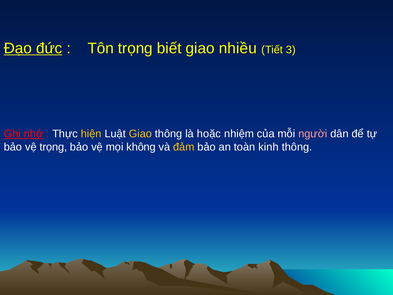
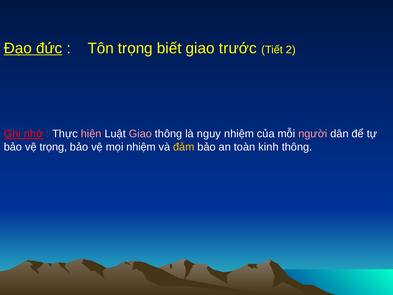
nhiều: nhiều -> trước (238, 48)
3: 3 -> 2 (291, 50)
hiện colour: yellow -> pink (91, 134)
Giao colour: yellow -> pink (140, 134)
hoặc: hoặc -> nguy (209, 134)
mọi không: không -> nhiệm (141, 147)
